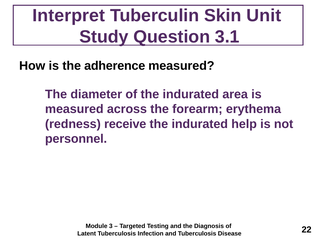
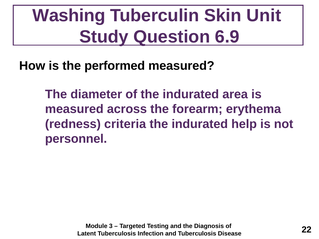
Interpret: Interpret -> Washing (69, 16)
3.1: 3.1 -> 6.9 (227, 37)
adherence: adherence -> performed (115, 66)
receive: receive -> criteria (125, 124)
